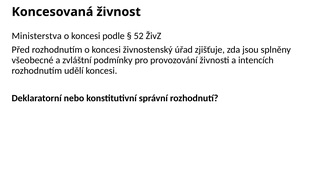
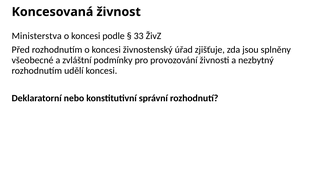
52: 52 -> 33 (139, 36)
intencích: intencích -> nezbytný (256, 60)
